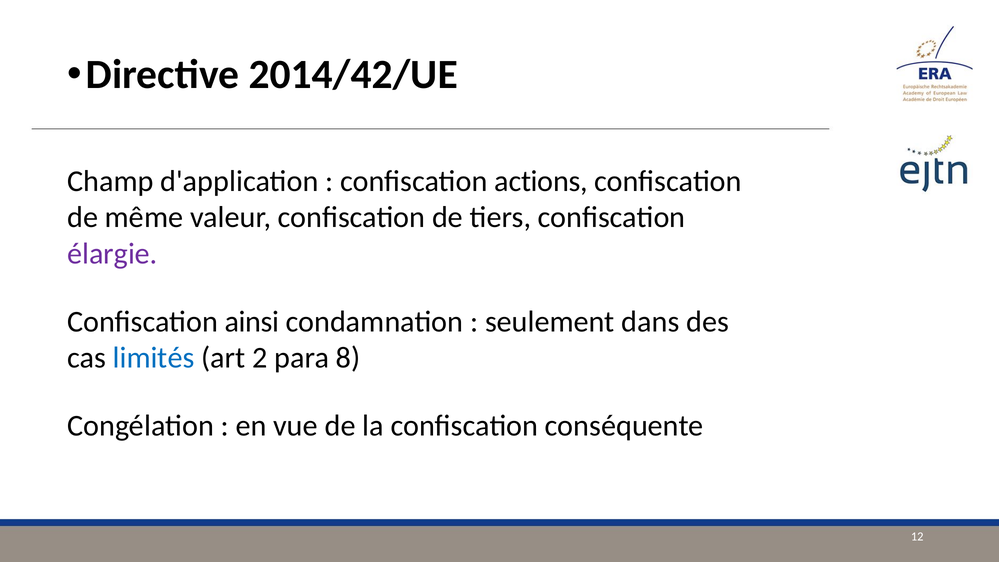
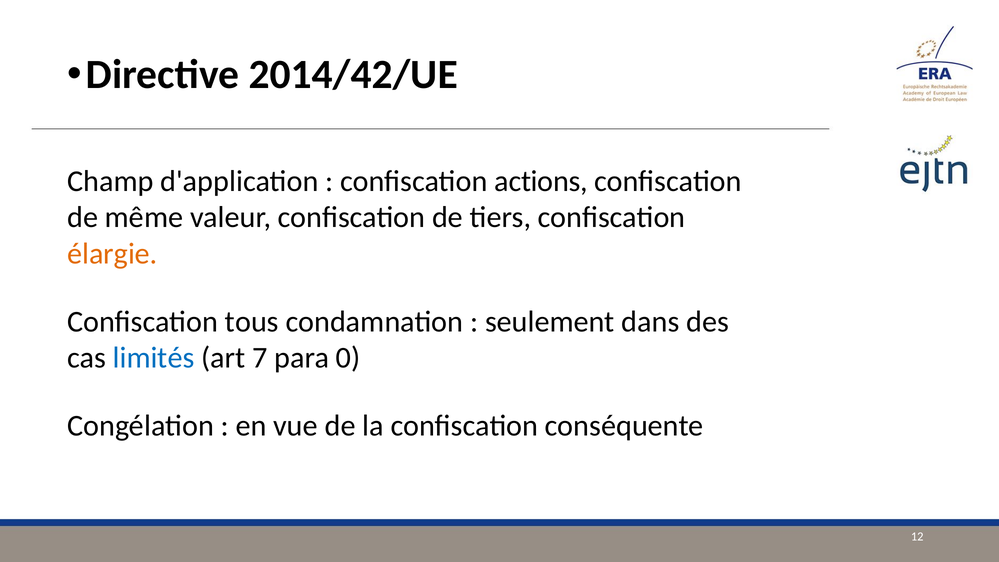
élargie colour: purple -> orange (112, 254)
ainsi: ainsi -> tous (252, 322)
2: 2 -> 7 (260, 358)
8: 8 -> 0 (348, 358)
